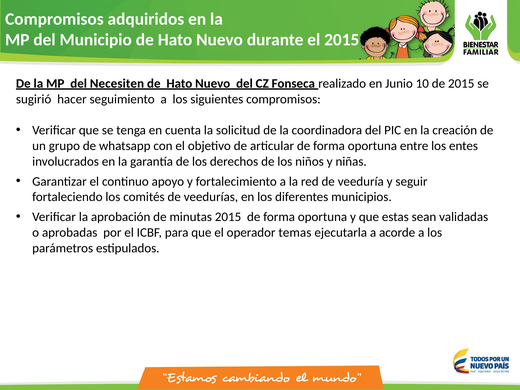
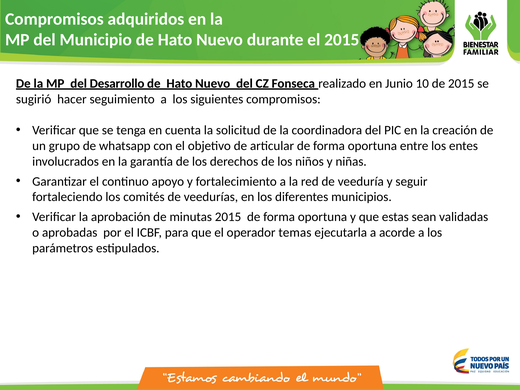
Necesiten: Necesiten -> Desarrollo (117, 83)
